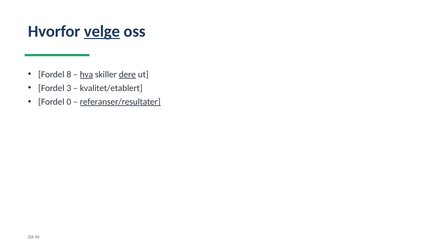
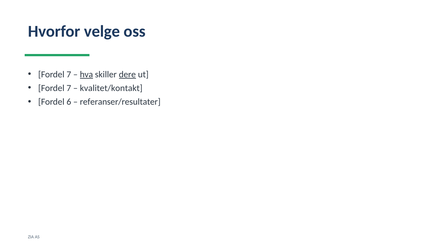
velge underline: present -> none (102, 31)
8: 8 -> 7 (69, 74)
3: 3 -> 7 (69, 88)
kvalitet/etablert: kvalitet/etablert -> kvalitet/kontakt (111, 88)
0: 0 -> 6 (69, 102)
referanser/resultater underline: present -> none (120, 102)
